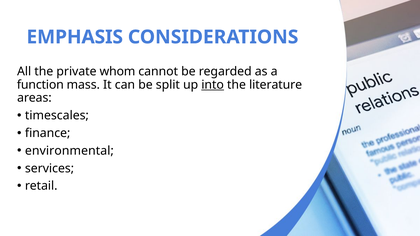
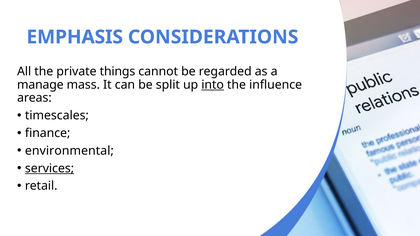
whom: whom -> things (117, 72)
function: function -> manage (40, 85)
literature: literature -> influence (276, 85)
services underline: none -> present (50, 168)
